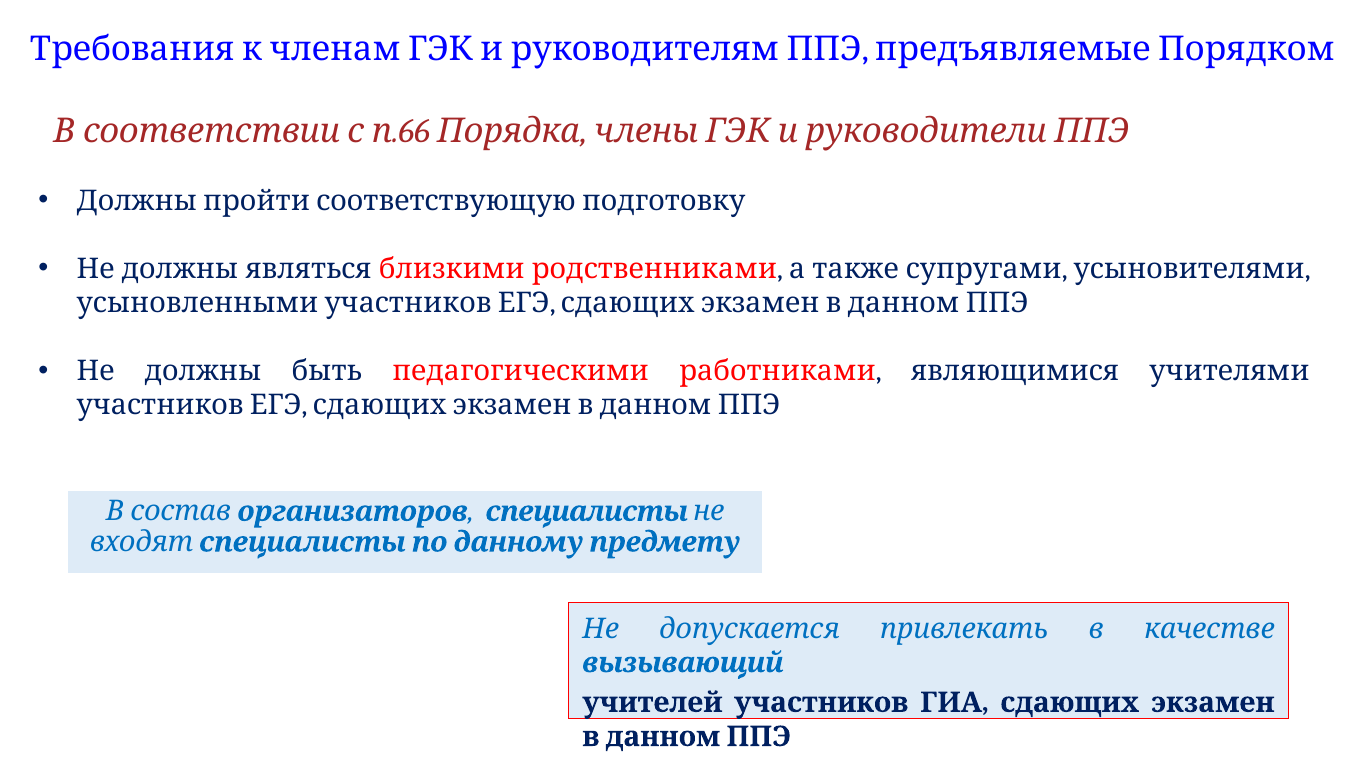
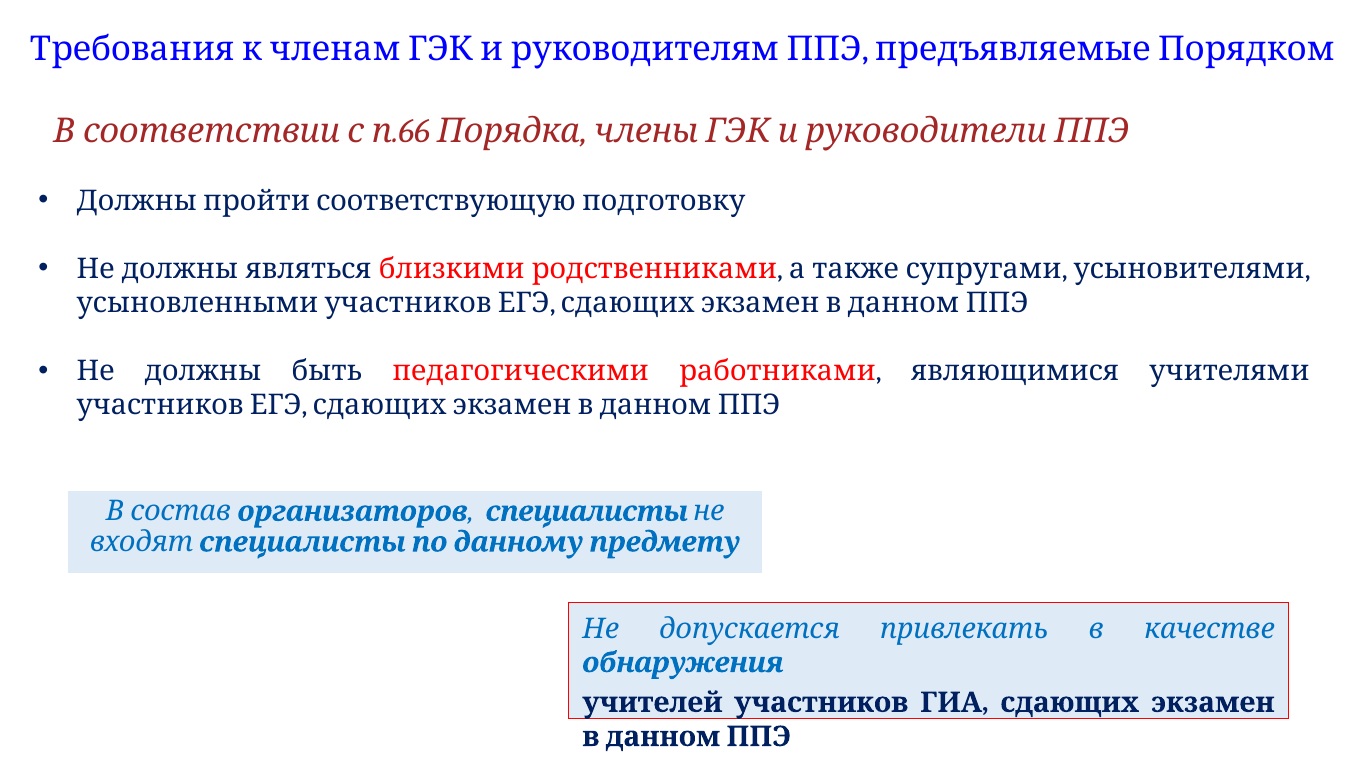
вызывающий: вызывающий -> обнаружения (683, 663)
